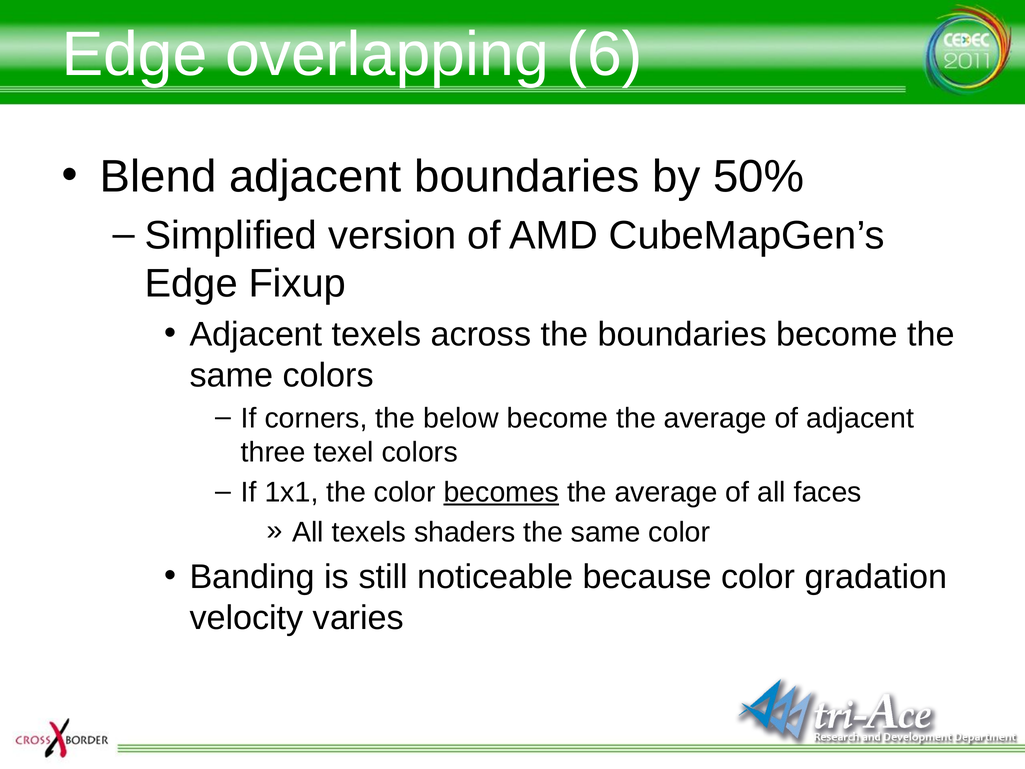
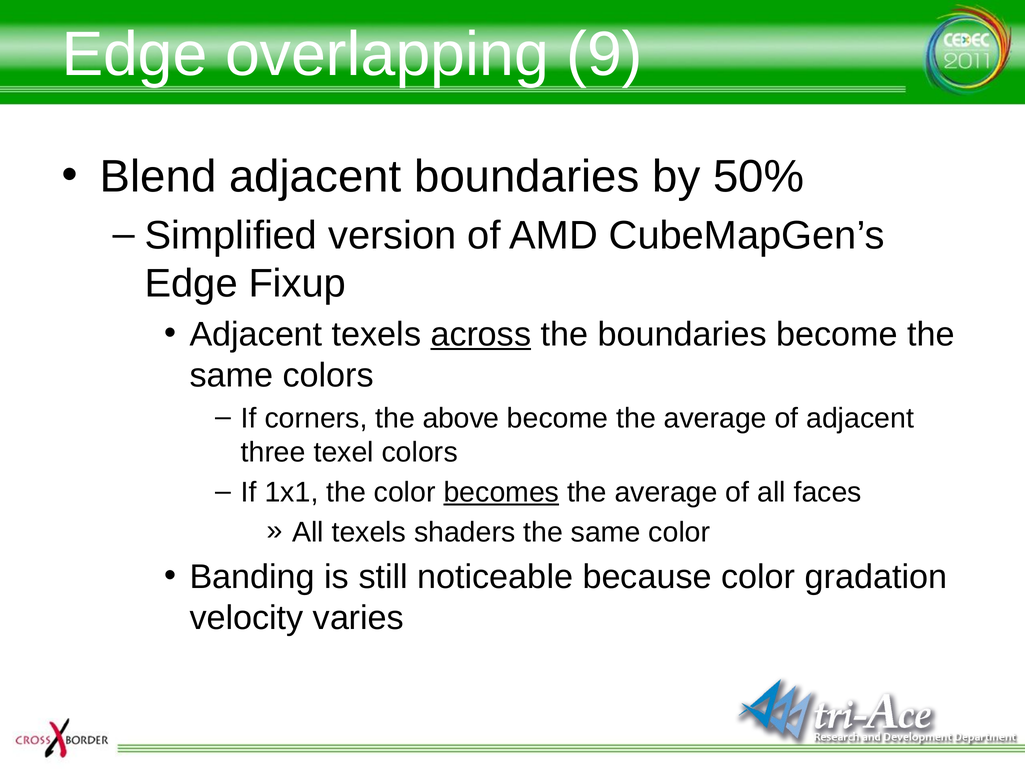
6: 6 -> 9 (604, 54)
across underline: none -> present (481, 334)
below: below -> above (461, 418)
